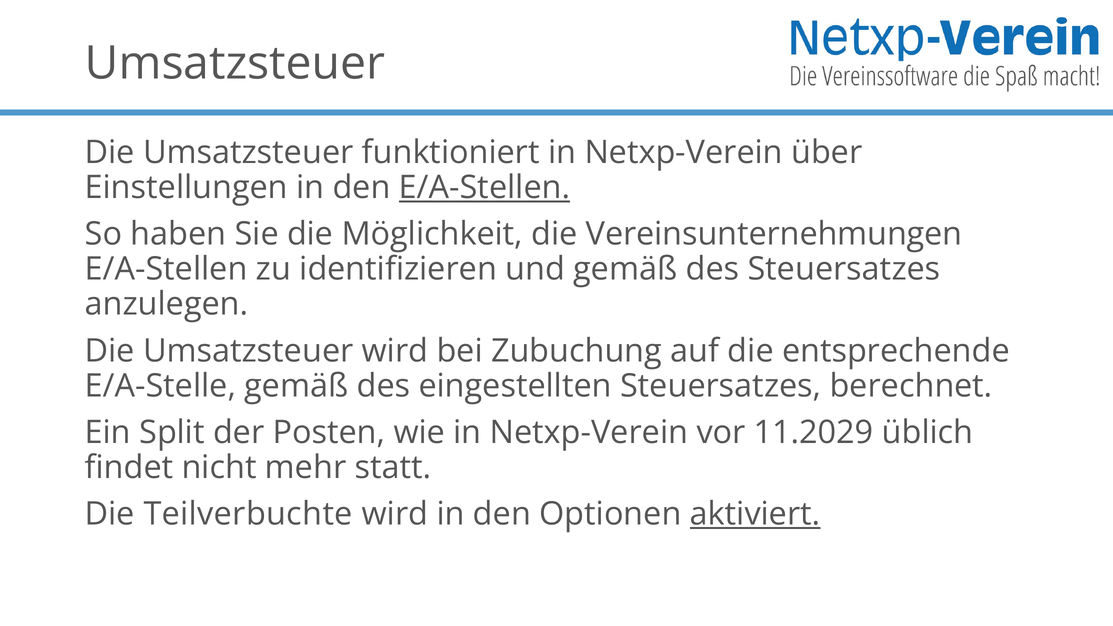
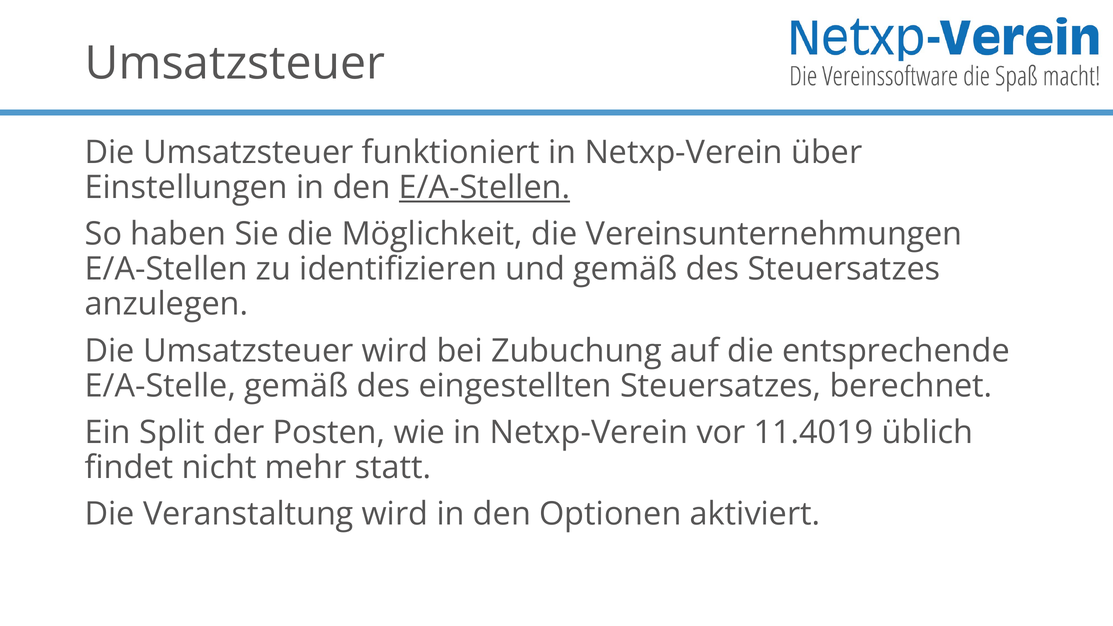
11.2029: 11.2029 -> 11.4019 (814, 432)
Teilverbuchte: Teilverbuchte -> Veranstaltung (248, 514)
aktiviert underline: present -> none (755, 514)
